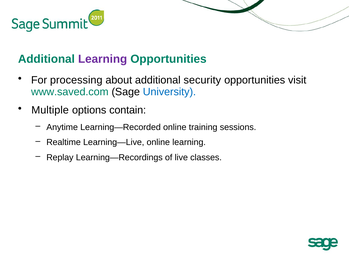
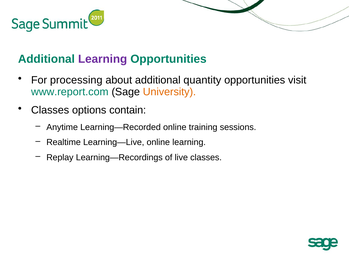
security: security -> quantity (202, 80)
www.saved.com: www.saved.com -> www.report.com (70, 92)
University colour: blue -> orange (169, 92)
Multiple: Multiple -> Classes (50, 110)
